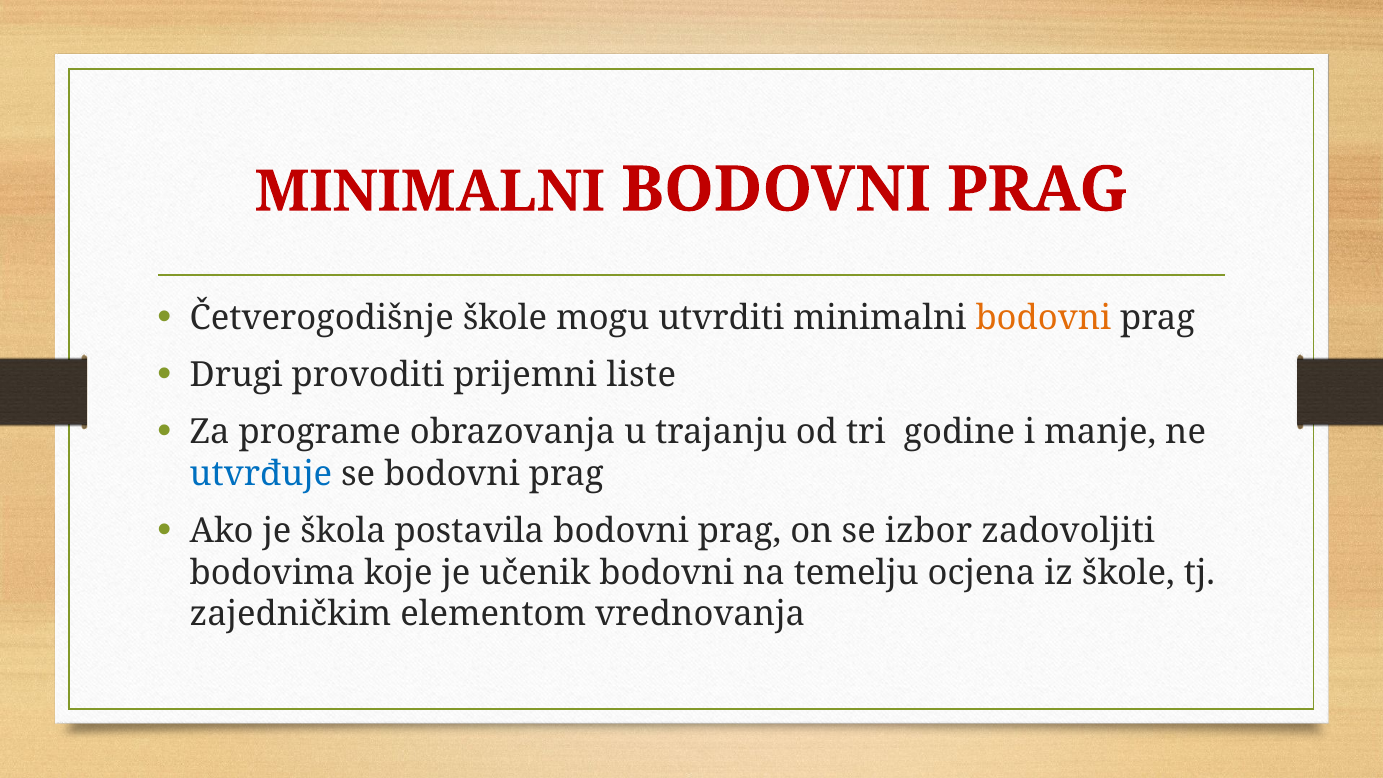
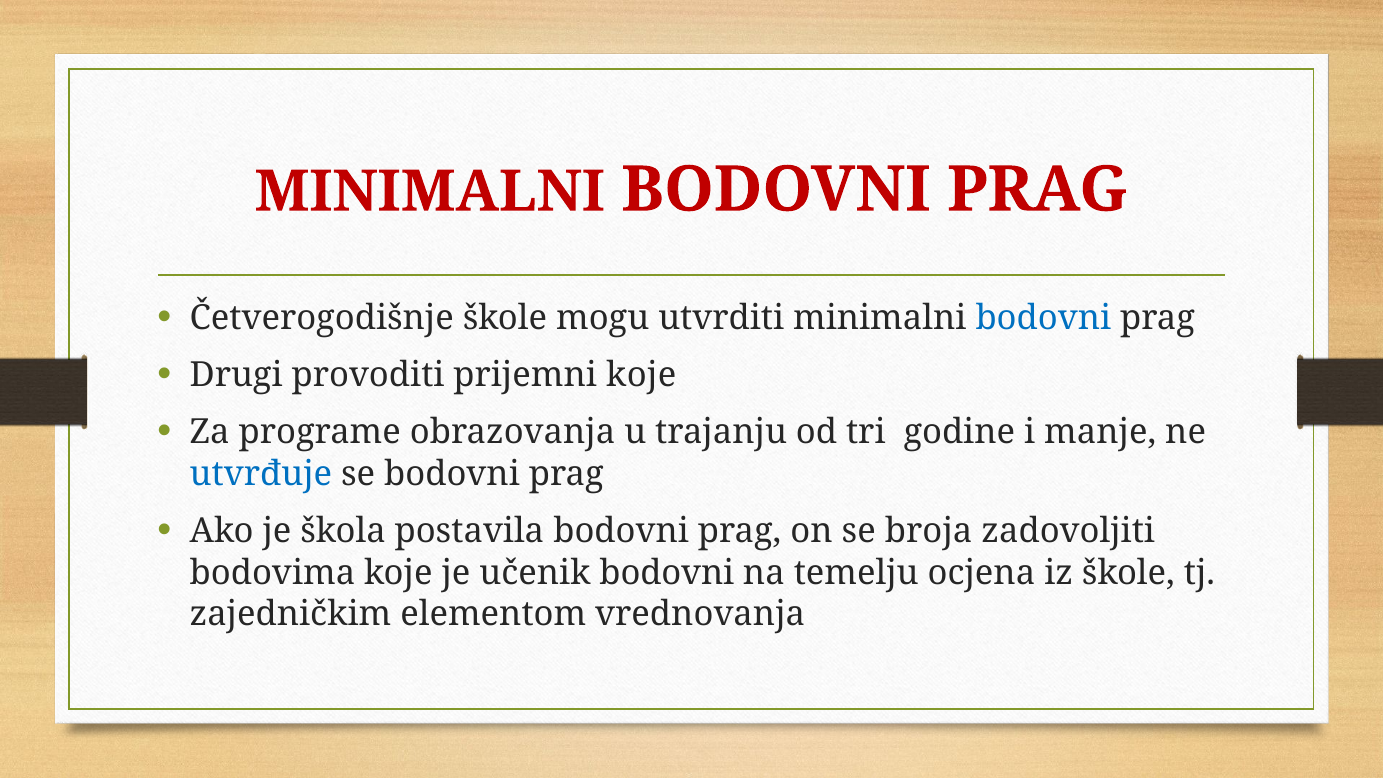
bodovni colour: orange -> blue (1043, 318)
prijemni liste: liste -> koje (641, 375)
izbor: izbor -> broja (929, 531)
